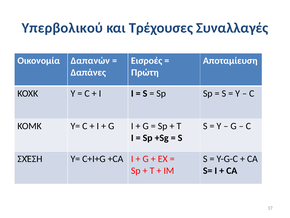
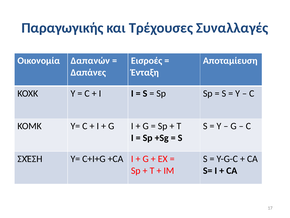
Υπερβολικού: Υπερβολικού -> Παραγωγικής (62, 28)
Πρώτη: Πρώτη -> Ένταξη (145, 72)
